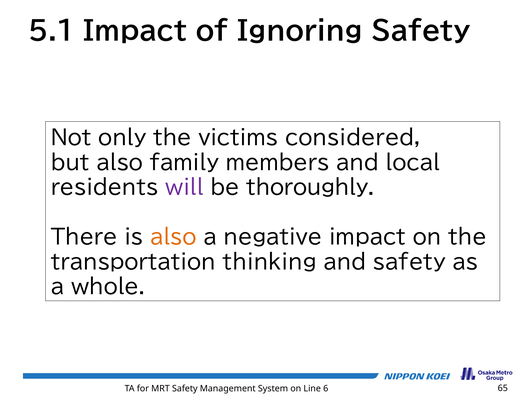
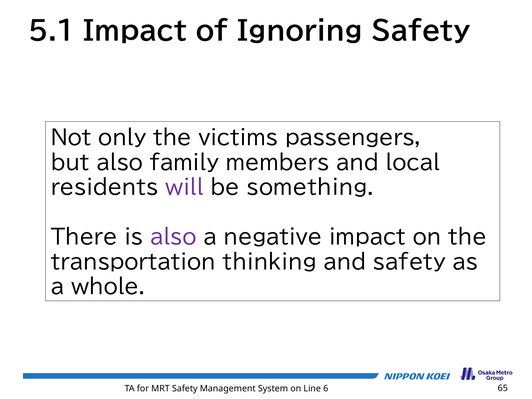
considered: considered -> passengers (353, 138)
thoroughly: thoroughly -> something (310, 188)
also colour: orange -> purple (173, 237)
